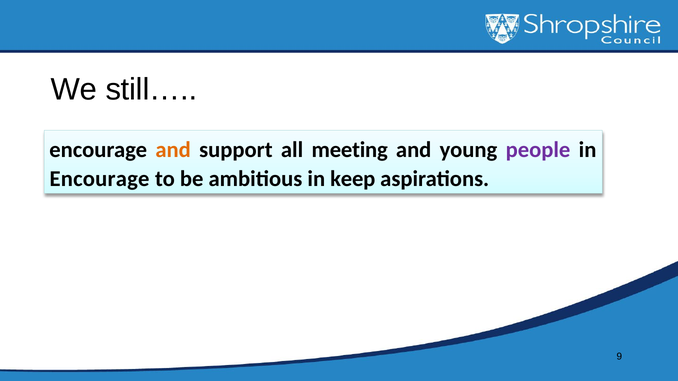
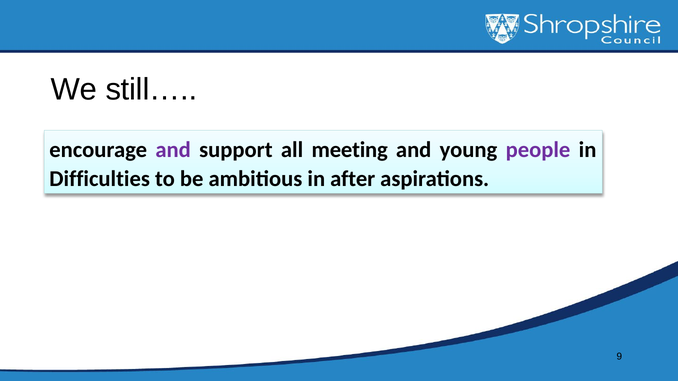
and colour: orange -> purple (173, 150)
Encourage: Encourage -> Difficulties (100, 179)
keep: keep -> after (353, 179)
